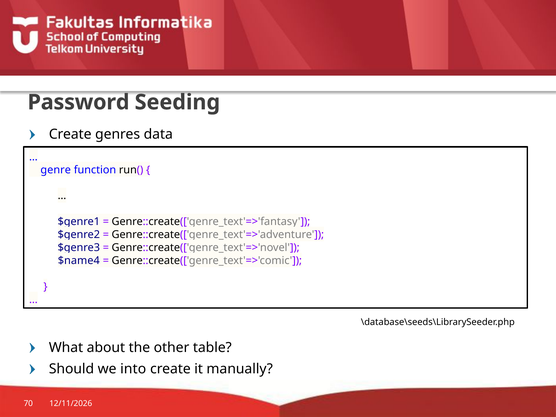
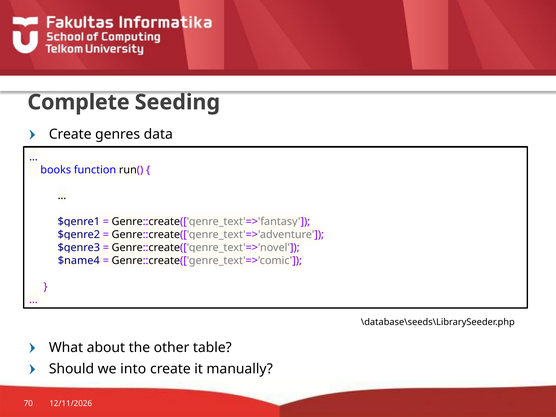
Password: Password -> Complete (79, 102)
genre: genre -> books (56, 170)
